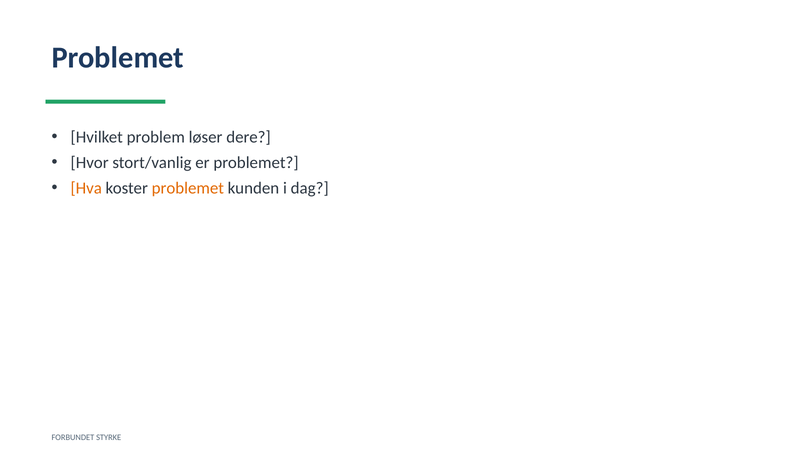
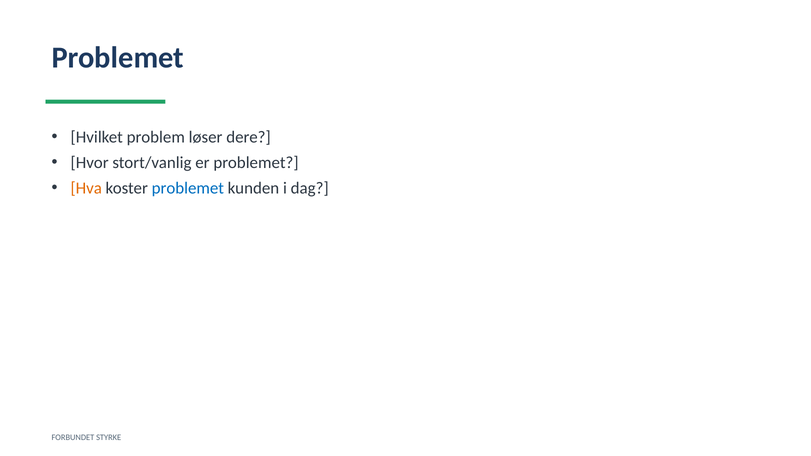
problemet colour: orange -> blue (188, 188)
